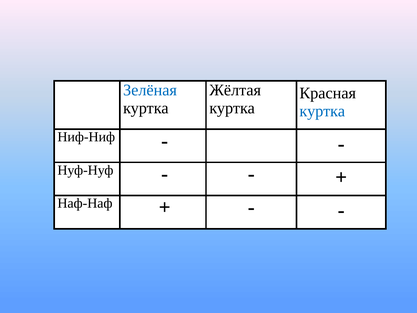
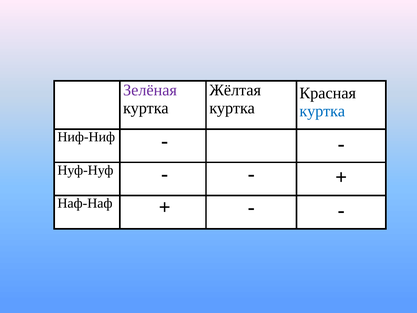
Зелёная colour: blue -> purple (150, 90)
